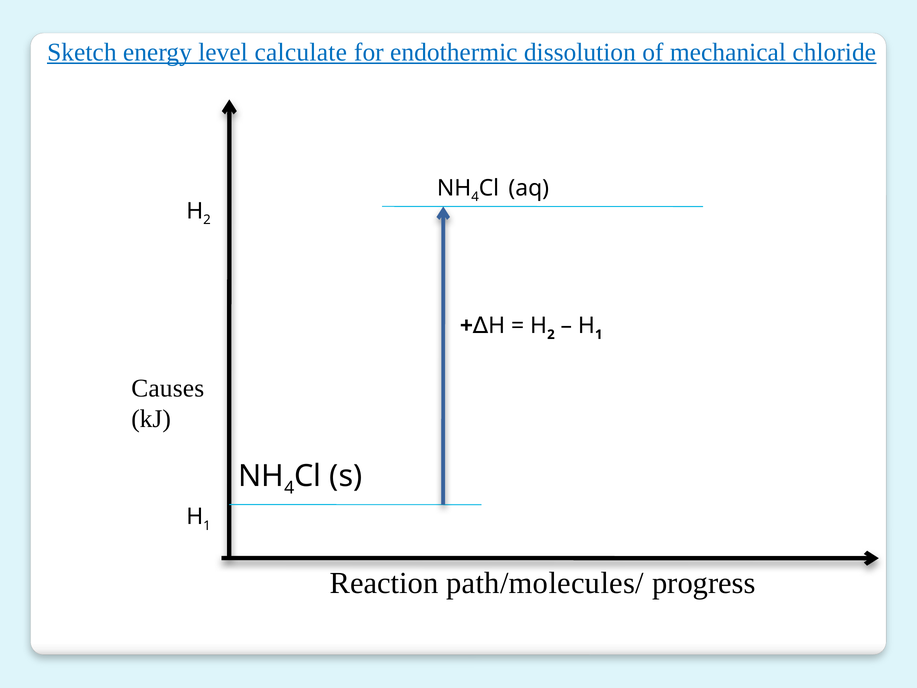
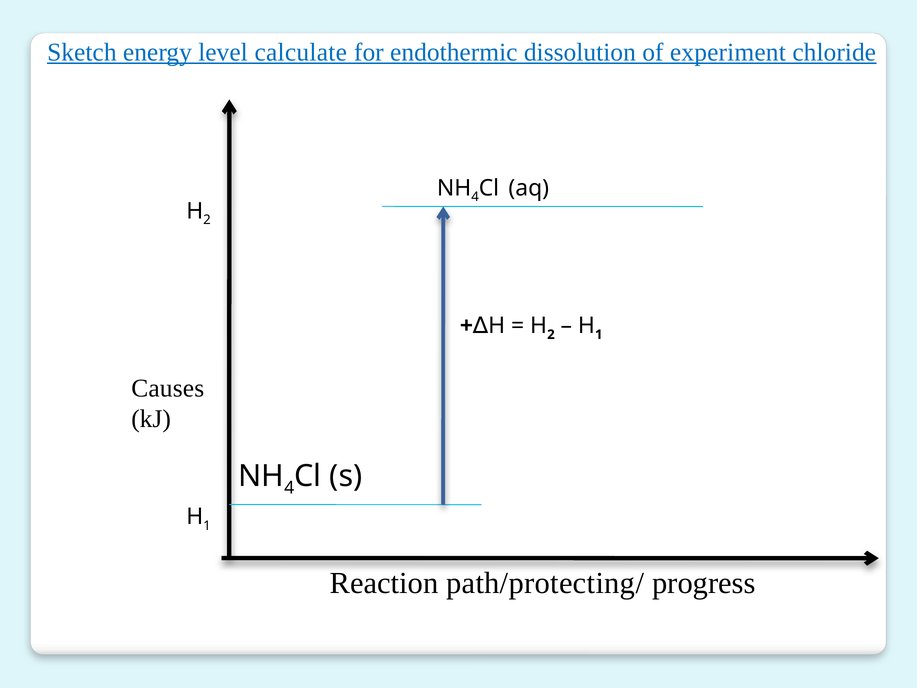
mechanical: mechanical -> experiment (728, 52)
path/molecules/: path/molecules/ -> path/protecting/ (545, 583)
